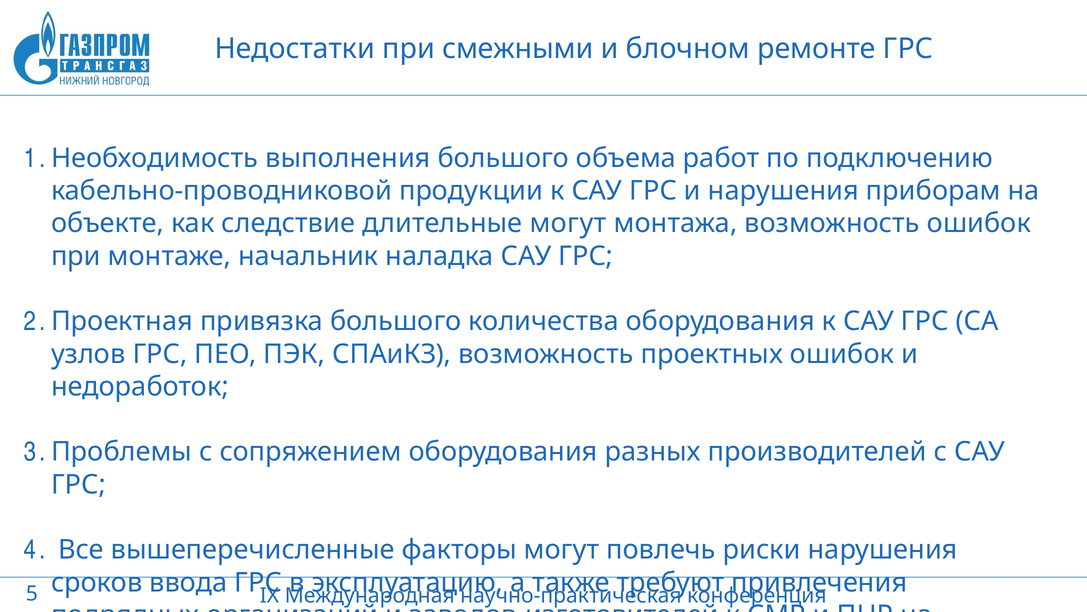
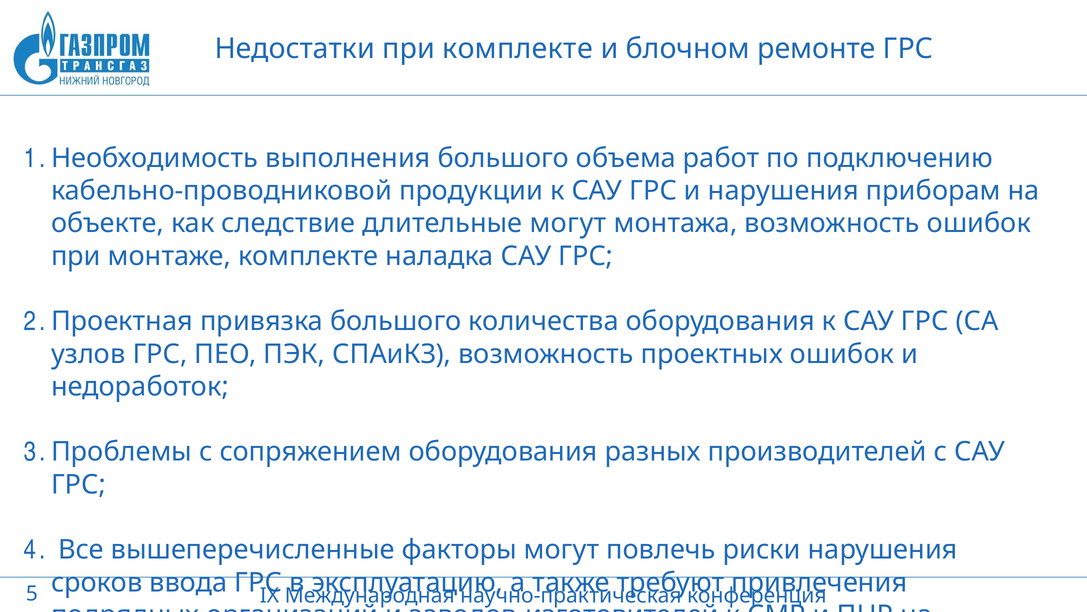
при смежными: смежными -> комплекте (518, 49)
монтаже начальник: начальник -> комплекте (308, 256)
